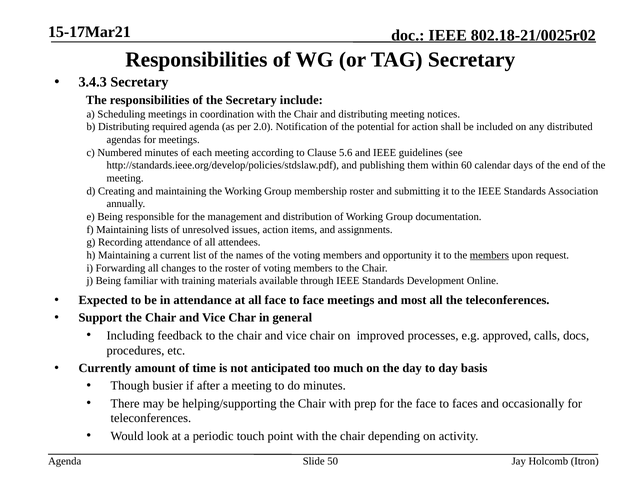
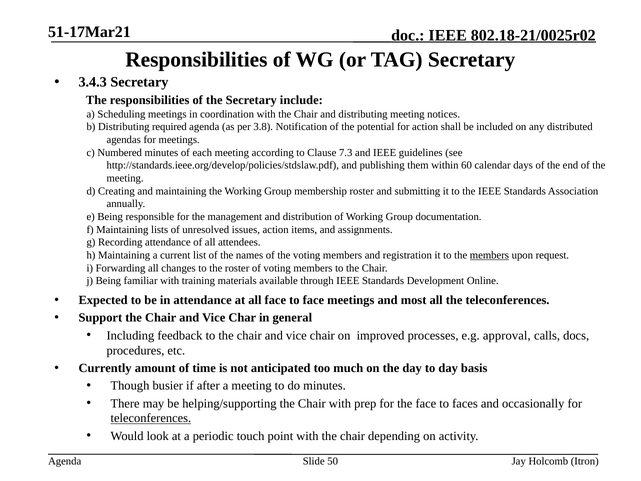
15-17Mar21: 15-17Mar21 -> 51-17Mar21 (89, 32)
2.0: 2.0 -> 3.8 (263, 127)
5.6: 5.6 -> 7.3 (346, 152)
opportunity: opportunity -> registration (407, 255)
approved: approved -> approval (507, 335)
teleconferences underline: none -> present (151, 418)
